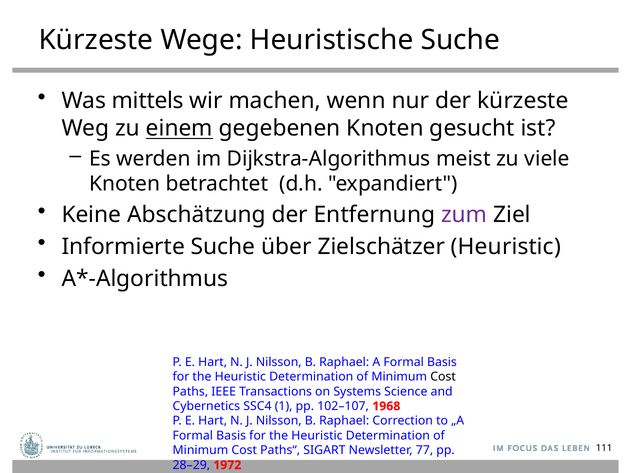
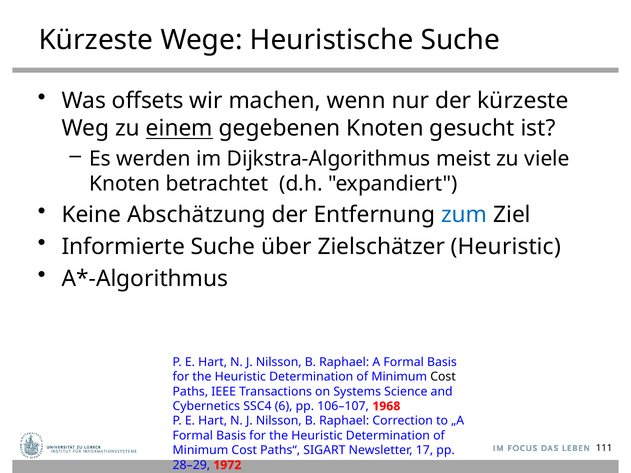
mittels: mittels -> offsets (148, 101)
zum colour: purple -> blue (464, 215)
1: 1 -> 6 (284, 406)
102–107: 102–107 -> 106–107 (343, 406)
77: 77 -> 17 (425, 451)
